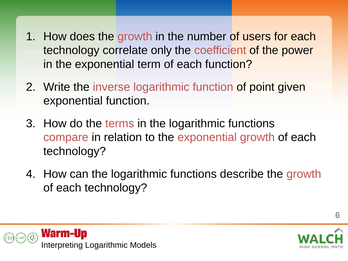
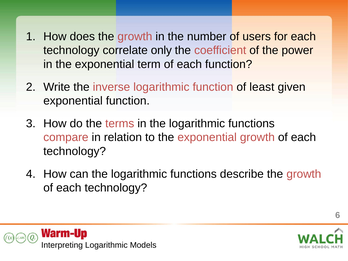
point: point -> least (262, 87)
